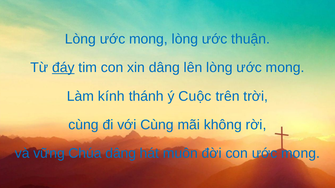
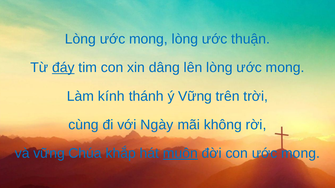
ý Cuộc: Cuộc -> Vững (195, 96)
với Cùng: Cùng -> Ngày (157, 125)
Chúa dâng: dâng -> khắp (121, 154)
muôn underline: none -> present (180, 154)
